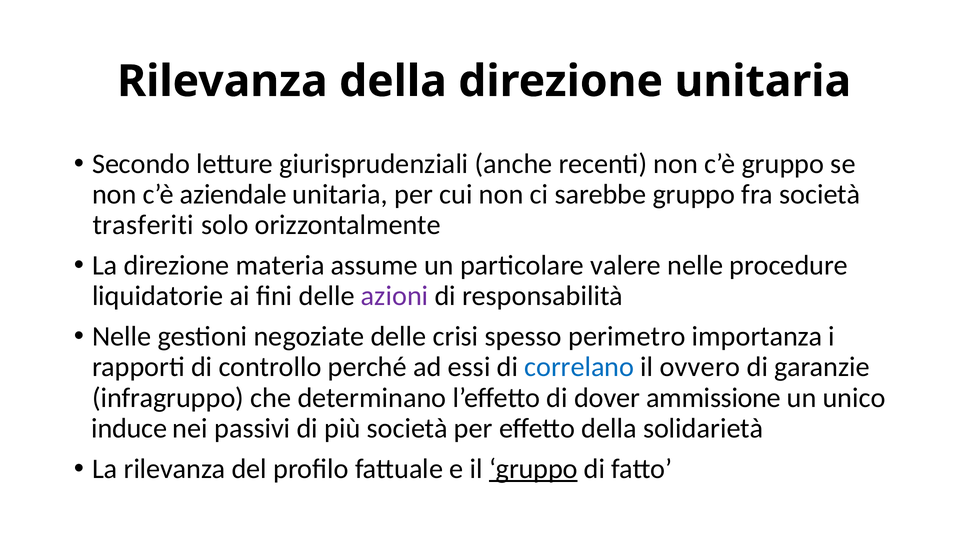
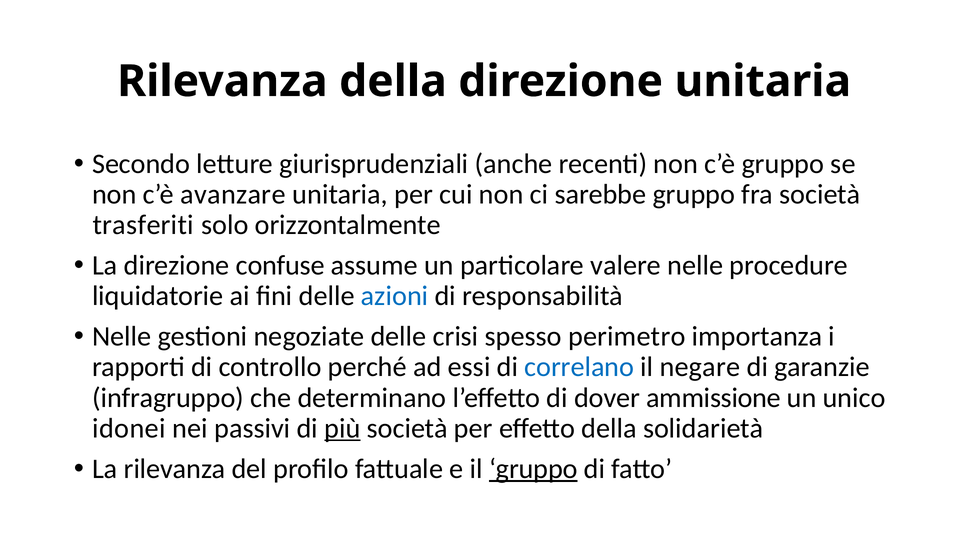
aziendale: aziendale -> avanzare (233, 194)
materia: materia -> confuse (280, 266)
azioni colour: purple -> blue (395, 296)
ovvero: ovvero -> negare (700, 367)
induce: induce -> idonei (129, 428)
più underline: none -> present (342, 428)
